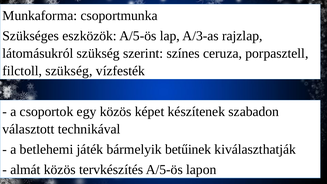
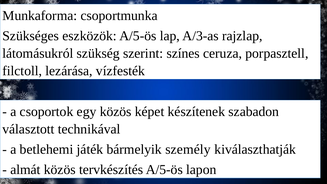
filctoll szükség: szükség -> lezárása (69, 71)
betűinek: betűinek -> személy (188, 149)
